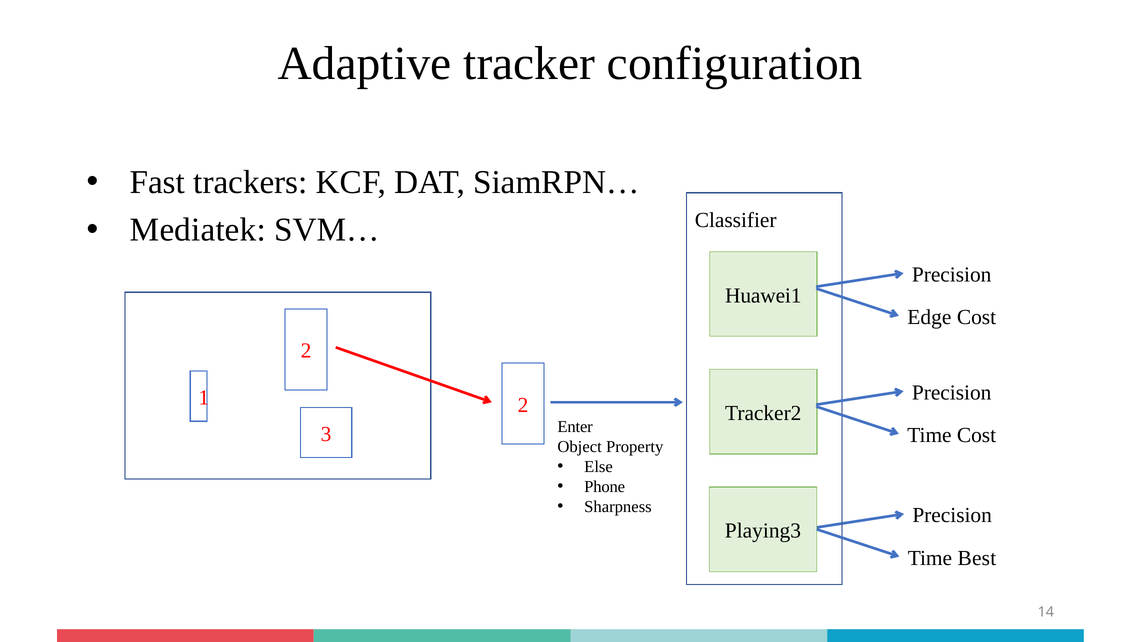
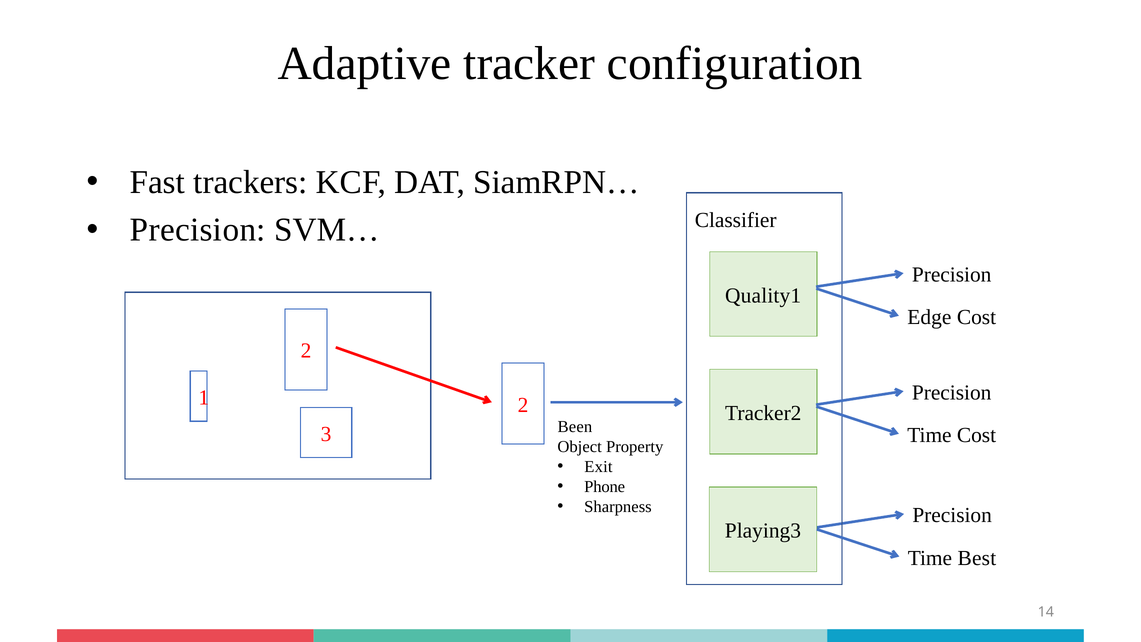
Mediatek: Mediatek -> Precision (198, 230)
Huawei1: Huawei1 -> Quality1 (763, 295)
Enter: Enter -> Been (575, 427)
Else: Else -> Exit (598, 467)
